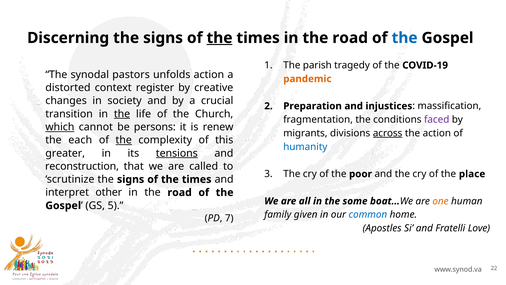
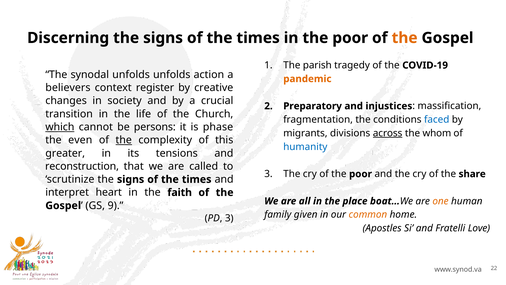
the underline: present -> none (220, 38)
times in the road: road -> poor (350, 38)
the colour: blue -> orange (405, 38)
synodal pastors: pastors -> unfolds (131, 74)
distorted: distorted -> believers (68, 88)
Preparation: Preparation -> Preparatory (313, 106)
the underline: present -> none (122, 114)
faced colour: purple -> blue (437, 119)
renew: renew -> phase (218, 127)
the action: action -> whom (437, 133)
each: each -> even (80, 140)
tensions underline: present -> none (177, 153)
place: place -> share (472, 174)
other: other -> heart (109, 192)
road: road -> faith (180, 192)
some: some -> place (355, 201)
5: 5 -> 9 (116, 205)
common colour: blue -> orange (368, 214)
PD 7: 7 -> 3 (229, 218)
